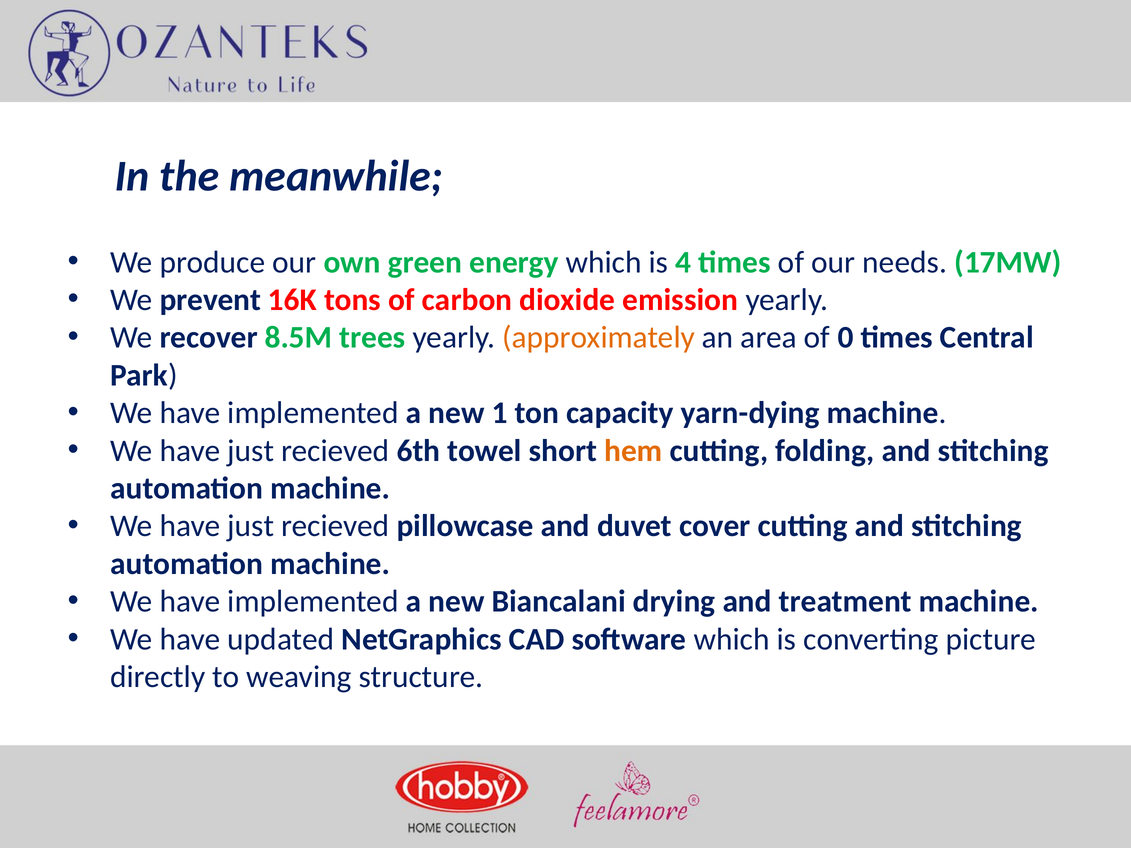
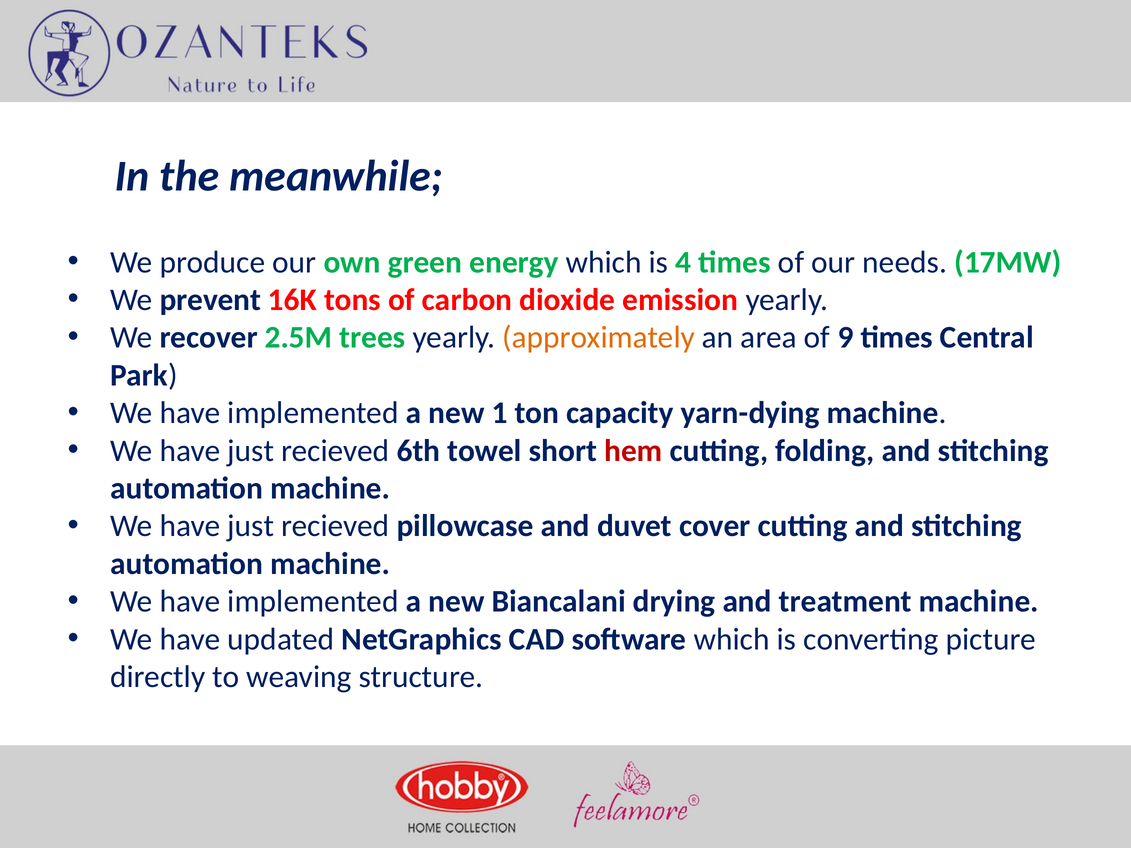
8.5M: 8.5M -> 2.5M (299, 338)
0: 0 -> 9 (845, 338)
hem colour: orange -> red (633, 451)
